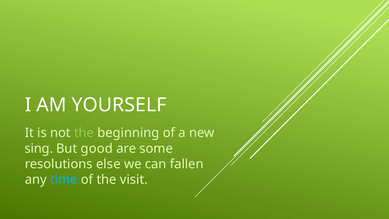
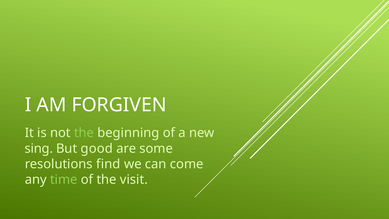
YOURSELF: YOURSELF -> FORGIVEN (119, 105)
else: else -> find (108, 164)
fallen: fallen -> come (187, 164)
time colour: light blue -> light green (64, 179)
